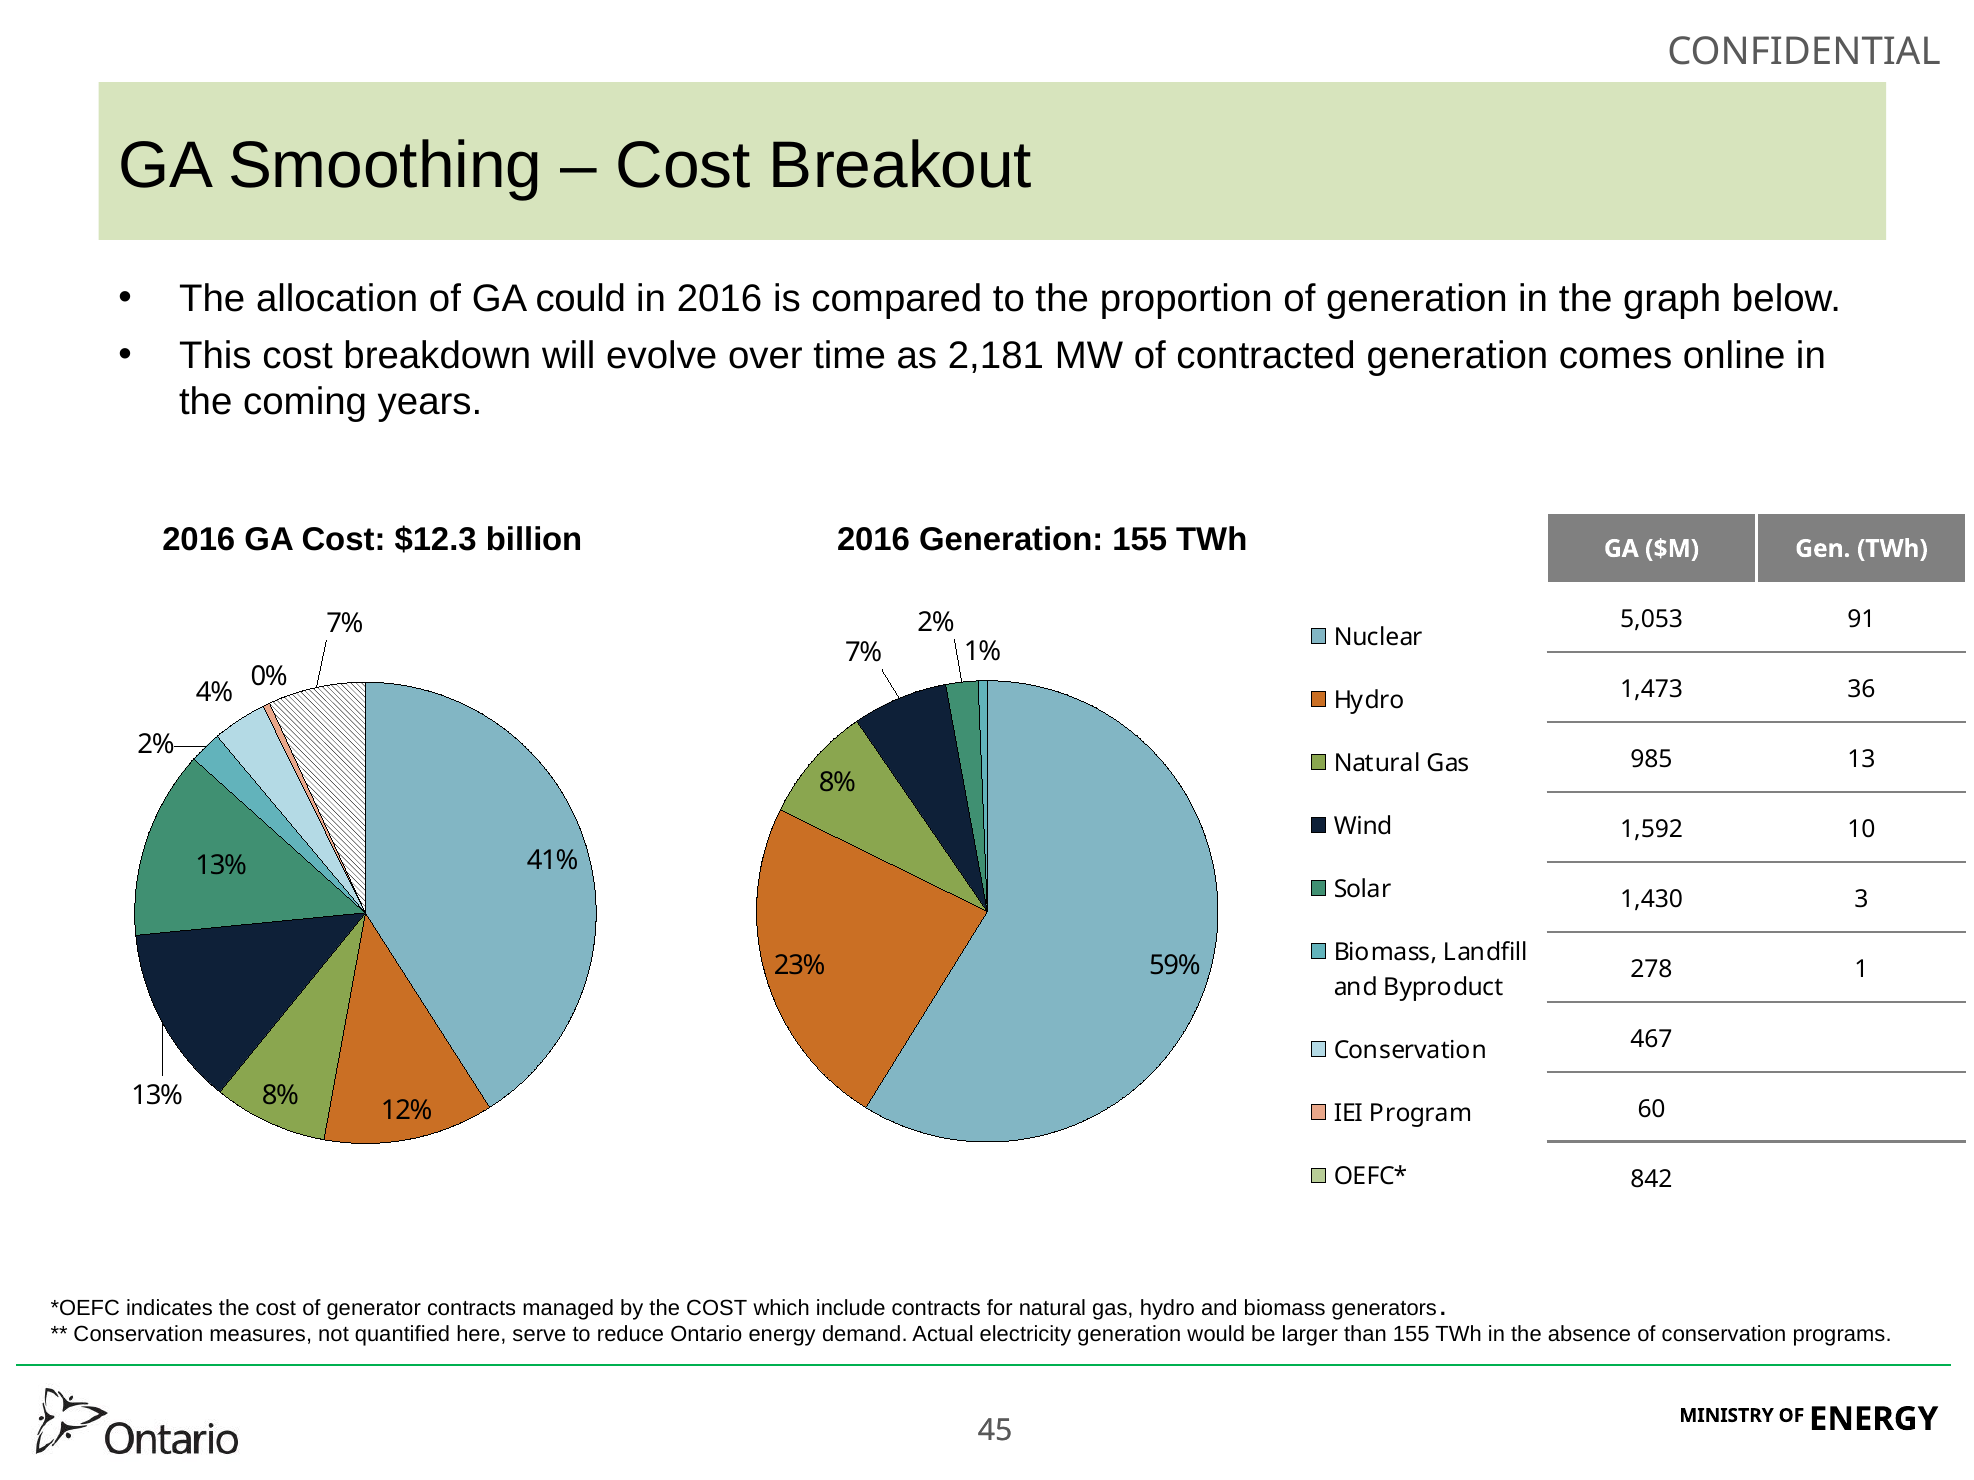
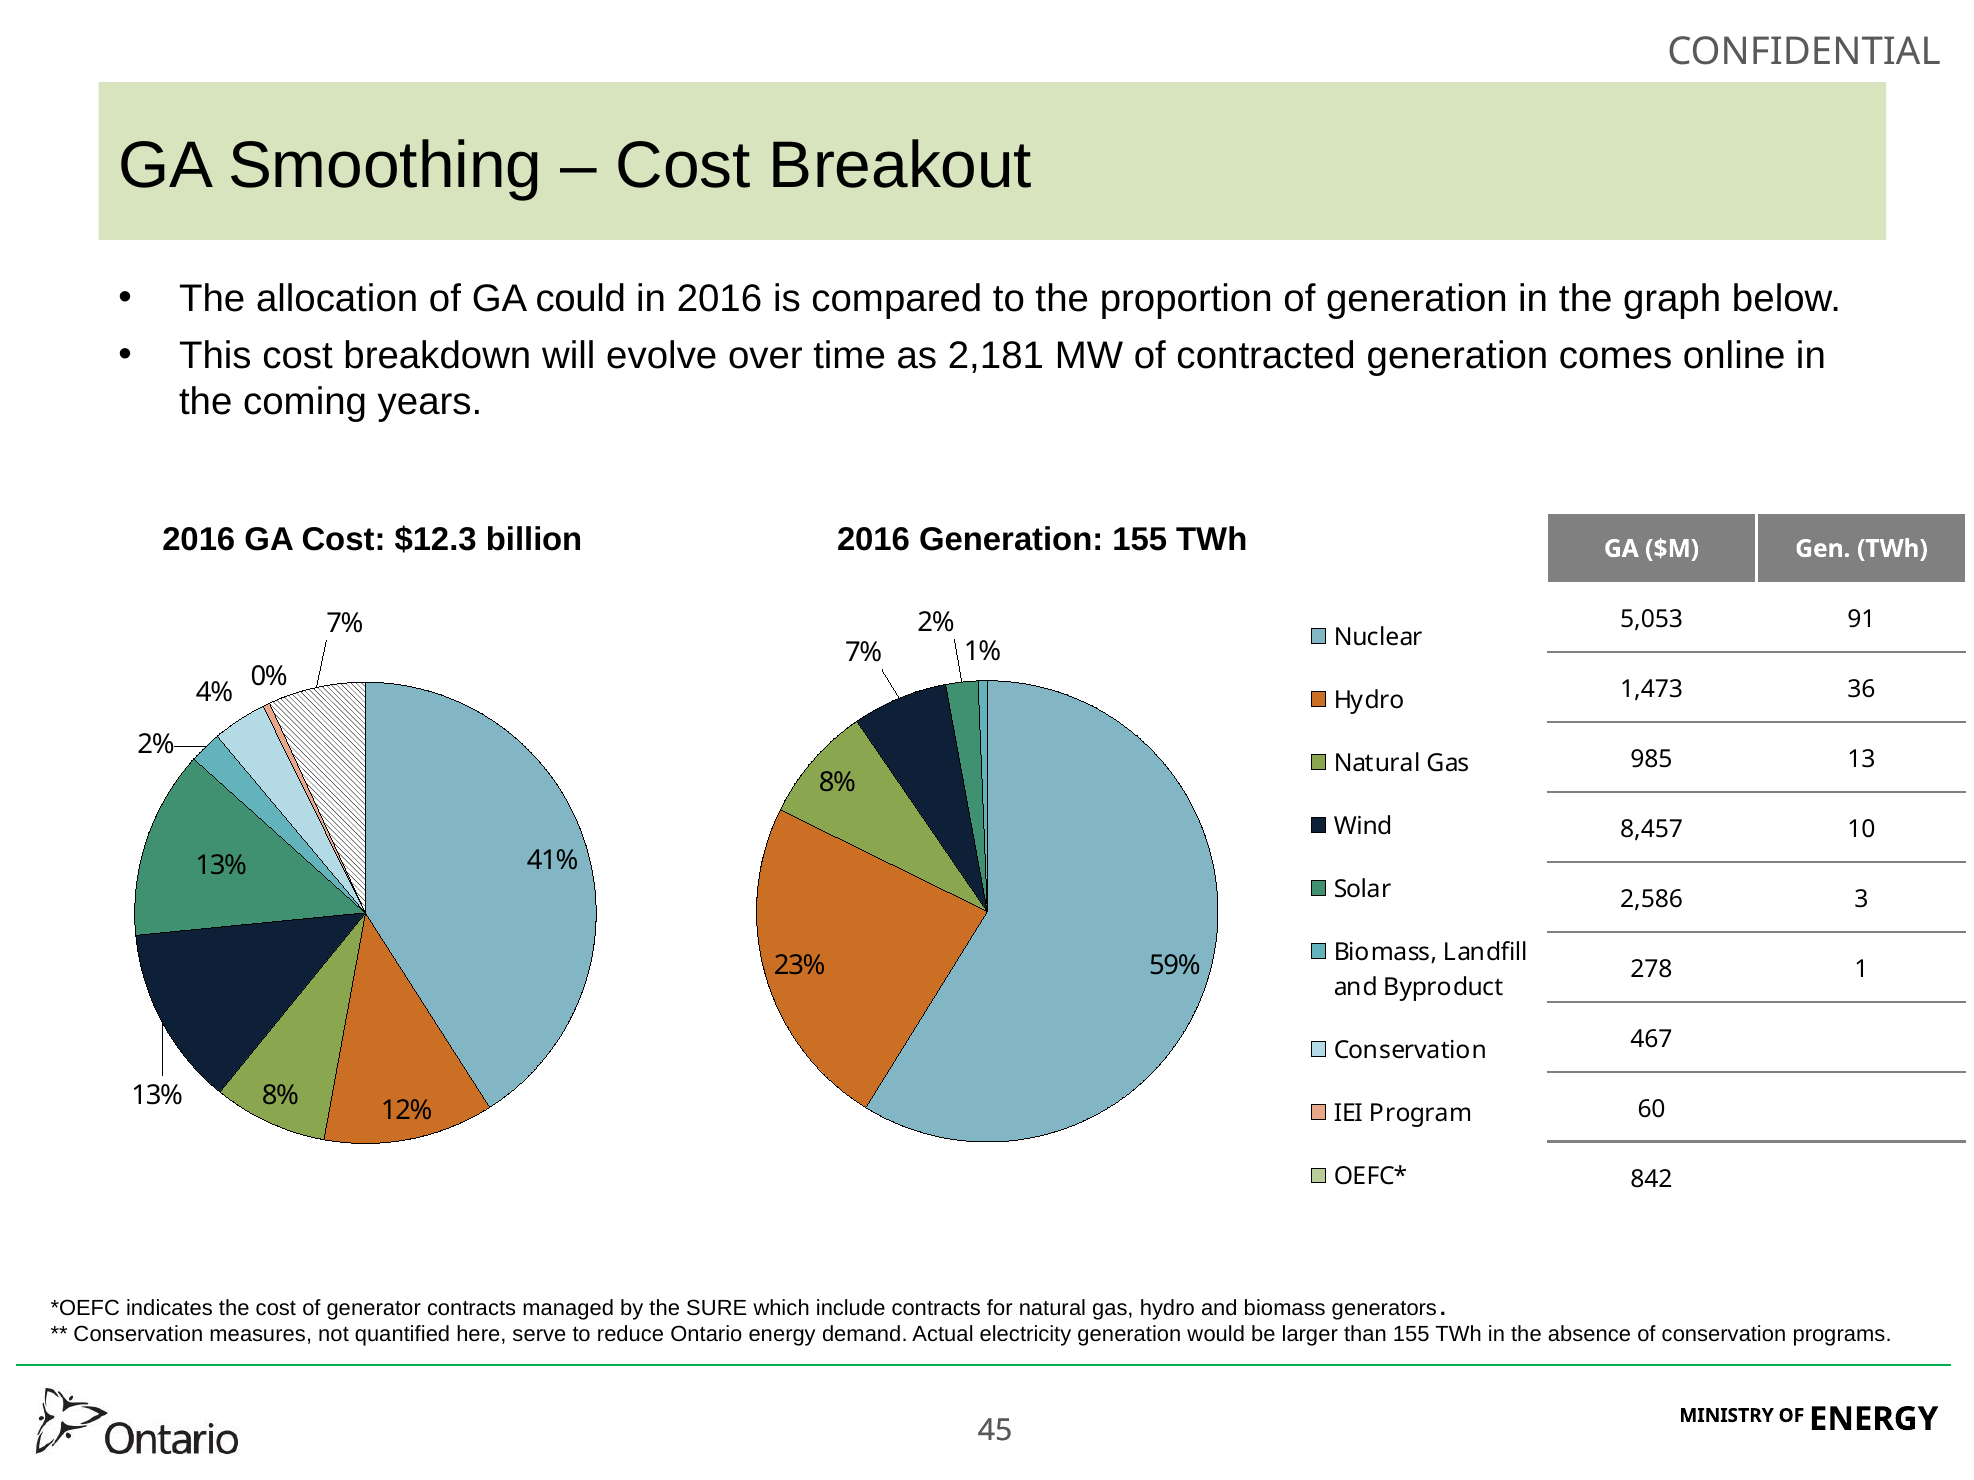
1,592: 1,592 -> 8,457 (1652, 830)
1,430: 1,430 -> 2,586 (1652, 900)
by the COST: COST -> SURE (717, 1309)
